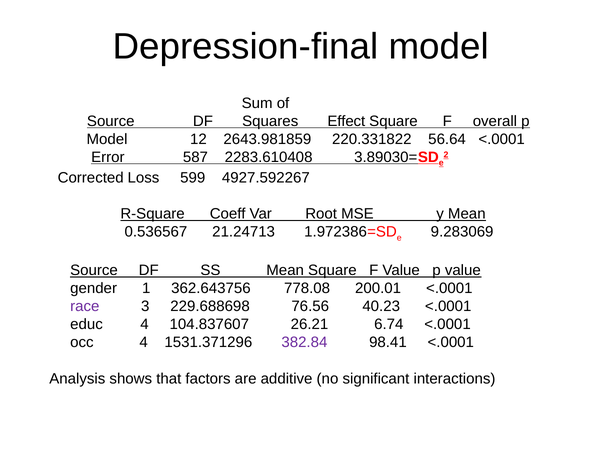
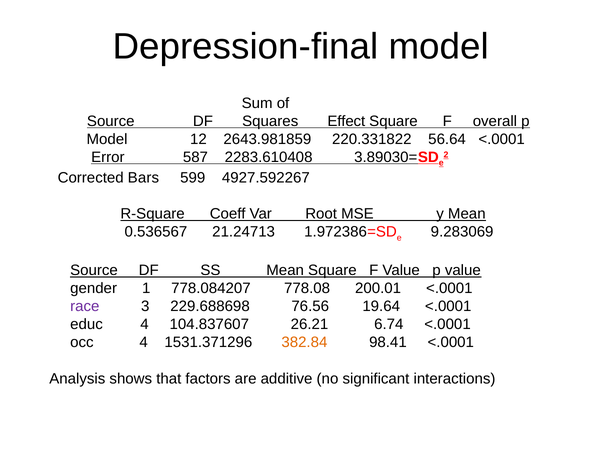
Loss: Loss -> Bars (143, 178)
362.643756: 362.643756 -> 778.084207 (211, 289)
40.23: 40.23 -> 19.64 (381, 307)
382.84 colour: purple -> orange (304, 343)
